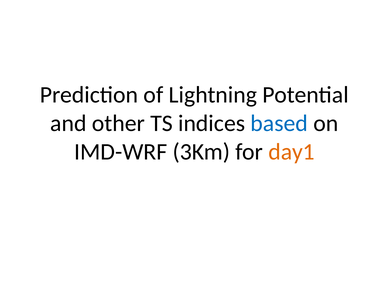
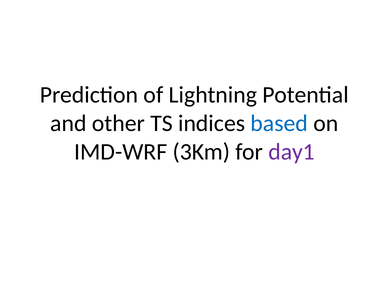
day1 colour: orange -> purple (292, 152)
